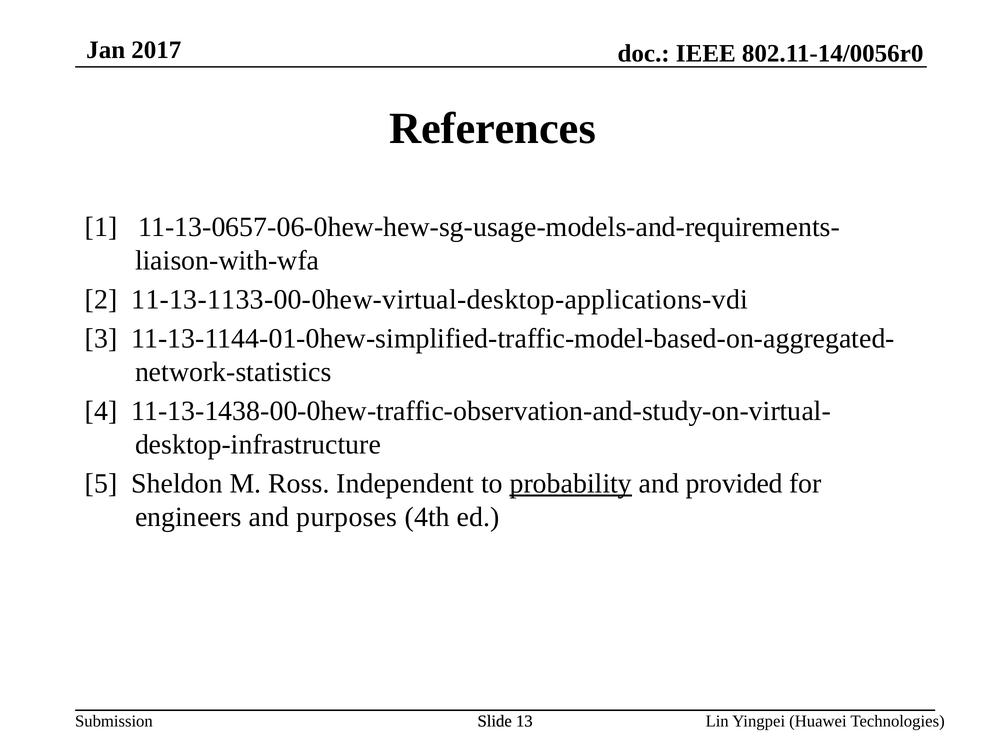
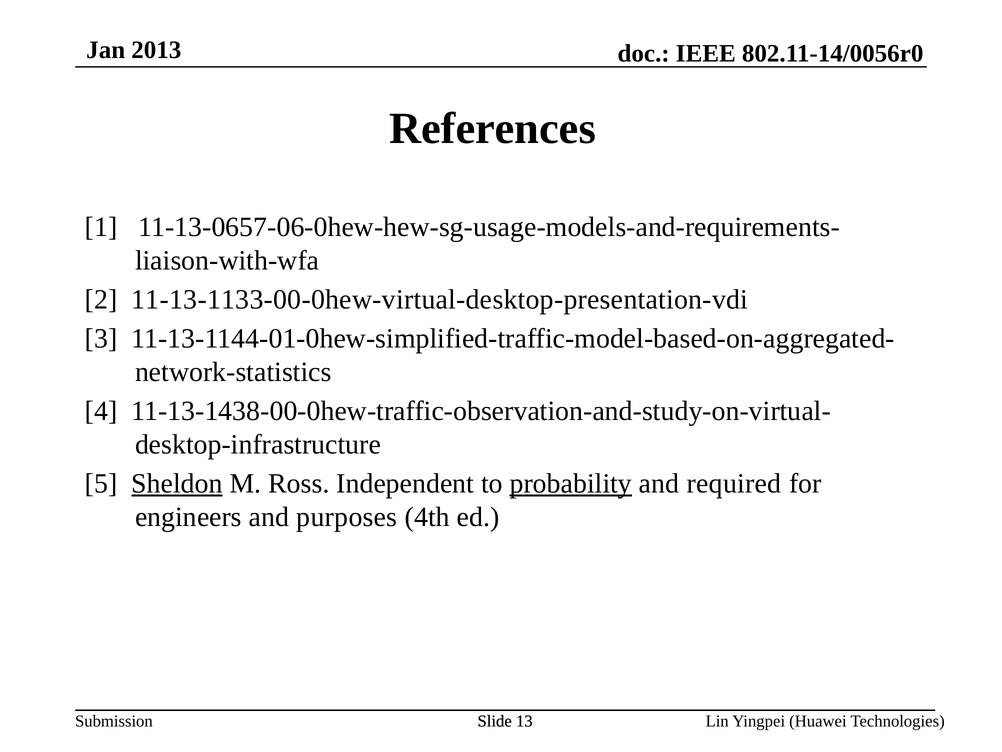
2017: 2017 -> 2013 (156, 50)
11-13-1133-00-0hew-virtual-desktop-applications-vdi: 11-13-1133-00-0hew-virtual-desktop-applications-vdi -> 11-13-1133-00-0hew-virtual-desktop-presentation-vdi (440, 299)
Sheldon underline: none -> present (177, 483)
provided: provided -> required (734, 483)
